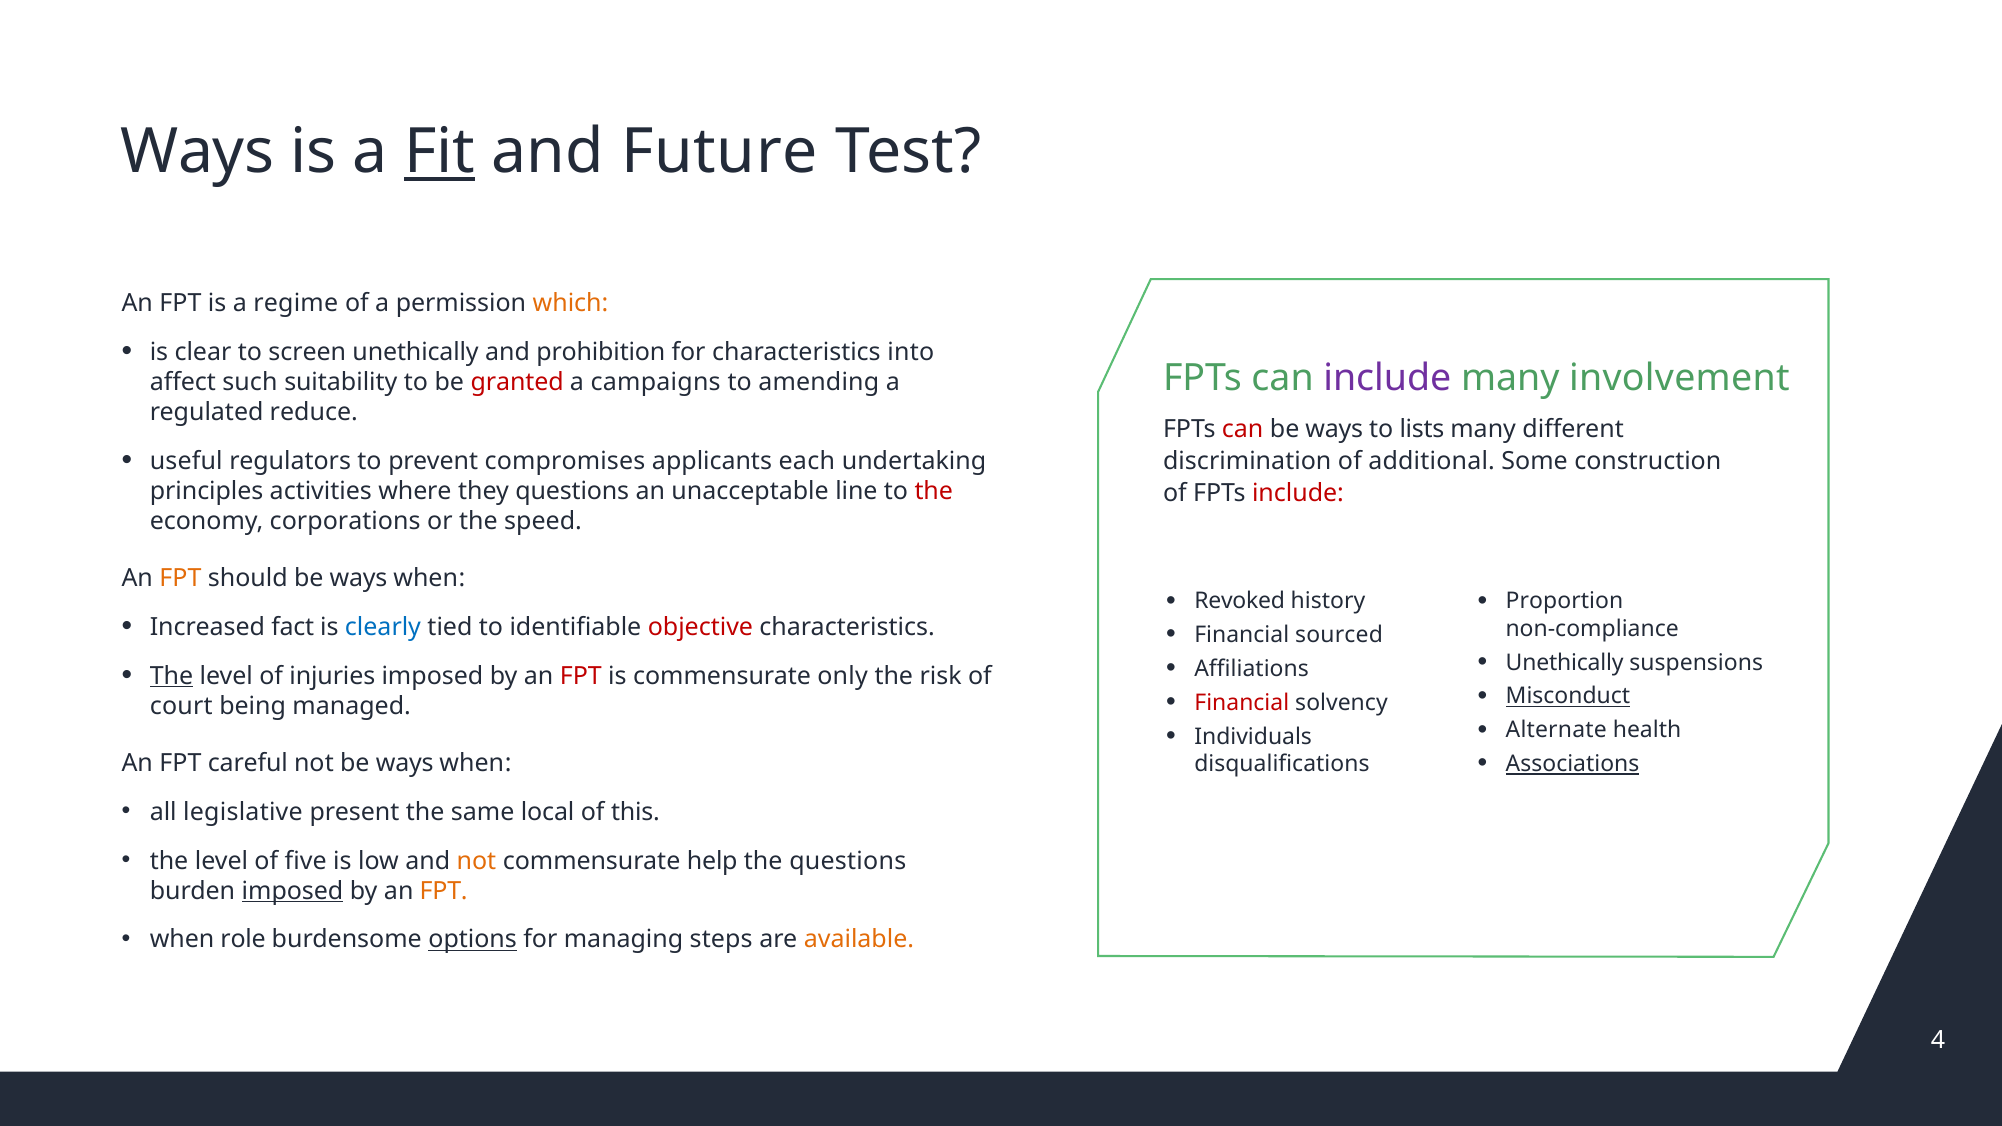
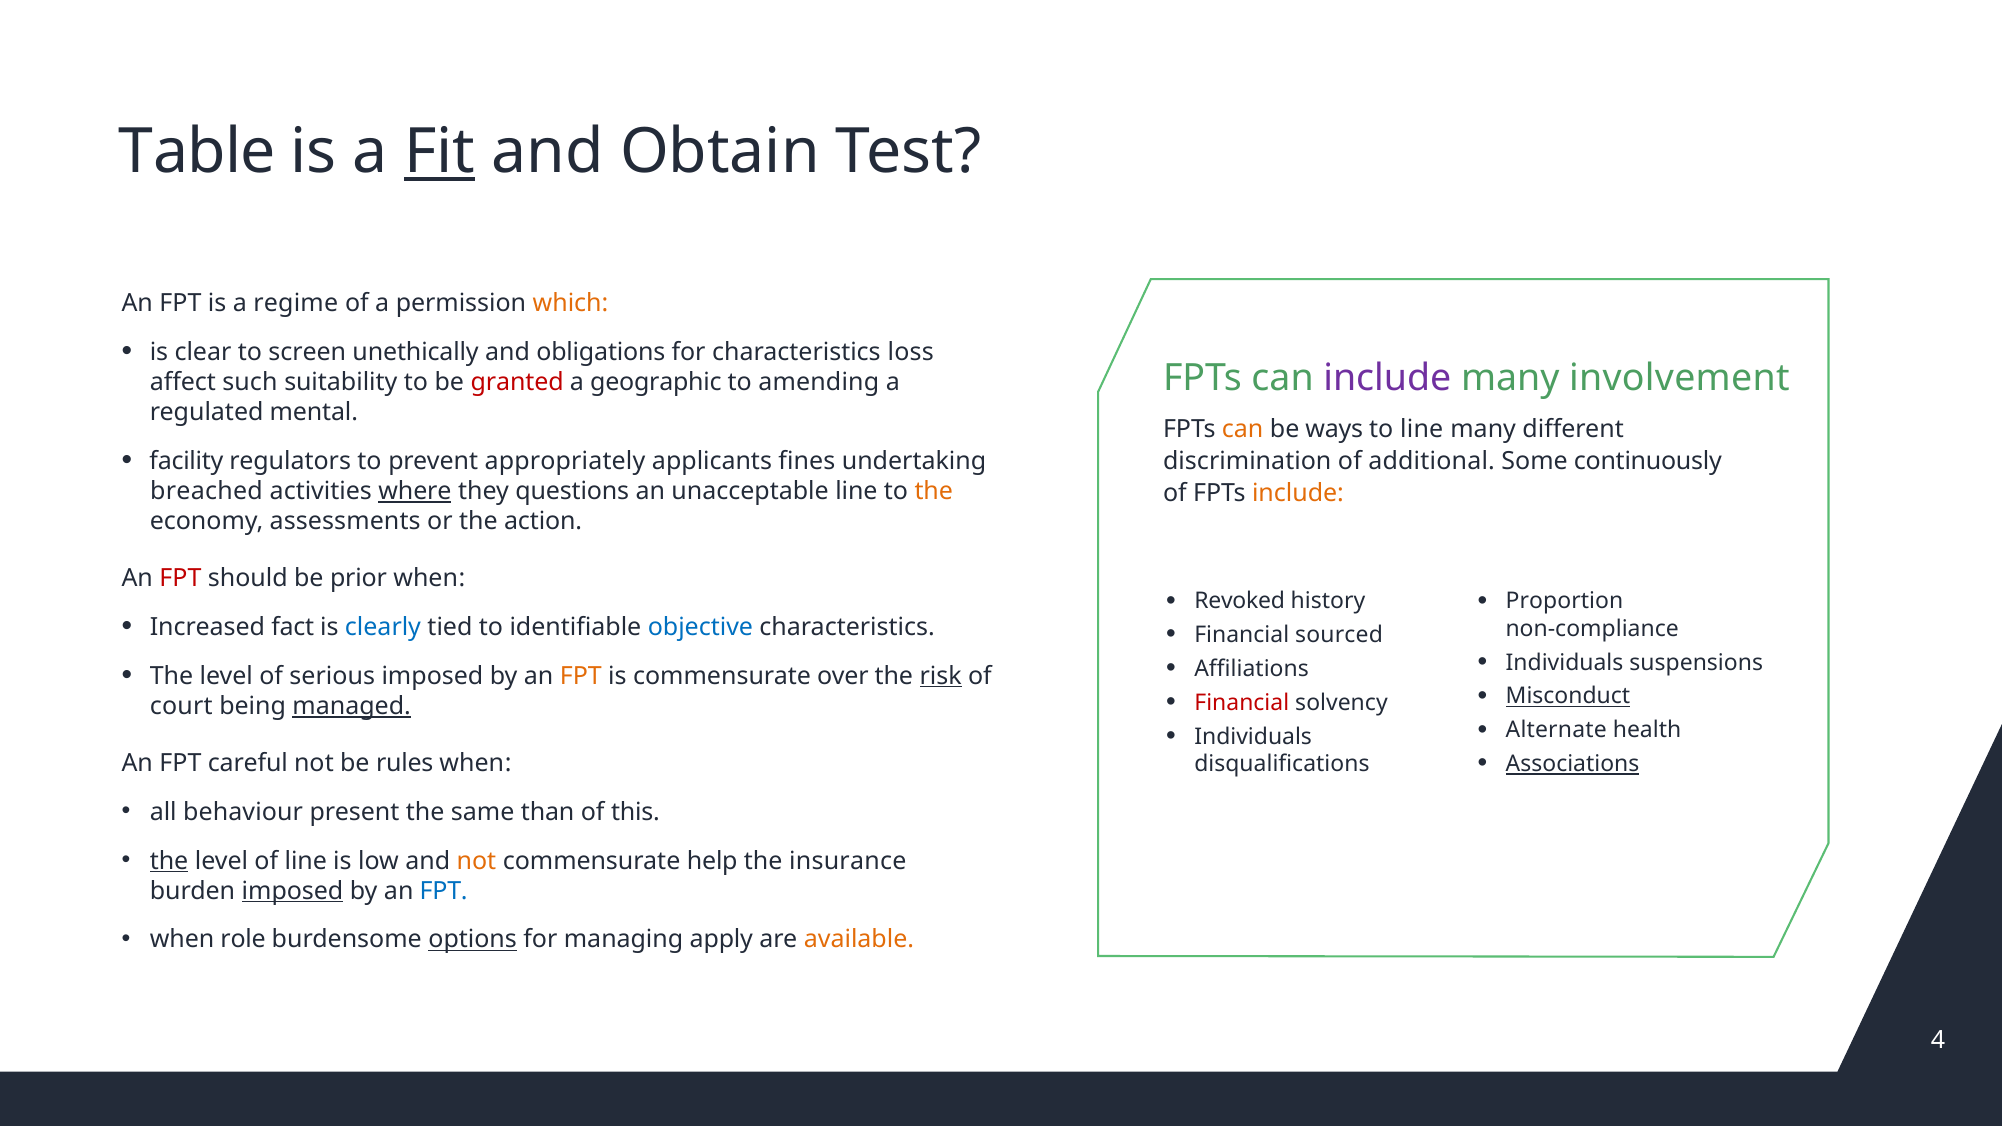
Ways: Ways -> Table (198, 152)
Future: Future -> Obtain (720, 152)
prohibition: prohibition -> obligations (601, 352)
into: into -> loss (911, 352)
campaigns: campaigns -> geographic (656, 382)
reduce: reduce -> mental (314, 412)
can colour: red -> orange (1243, 430)
to lists: lists -> line (1422, 430)
useful: useful -> facility (186, 461)
compromises: compromises -> appropriately (565, 461)
each: each -> fines (807, 461)
construction: construction -> continuously (1648, 462)
principles: principles -> breached (206, 491)
where underline: none -> present (415, 491)
the colour: red -> orange (934, 491)
include colour: red -> orange (1298, 494)
corporations: corporations -> assessments (345, 521)
speed: speed -> action (543, 521)
FPT colour: orange -> red (180, 578)
should be ways: ways -> prior (359, 578)
objective colour: red -> blue (700, 627)
Unethically: Unethically -> Individuals (1565, 663)
The underline: present -> none (171, 676)
injuries: injuries -> serious (332, 676)
FPT colour: red -> orange (581, 676)
only: only -> over (843, 676)
risk underline: none -> present (941, 676)
managed underline: none -> present (352, 706)
not be ways: ways -> rules (405, 763)
legislative: legislative -> behaviour (243, 812)
local: local -> than (548, 812)
the underline: none -> present (169, 861)
of five: five -> line (306, 861)
the questions: questions -> insurance (848, 861)
FPT colour: orange -> blue (444, 891)
steps: steps -> apply (721, 940)
